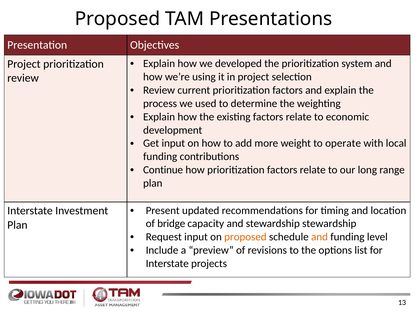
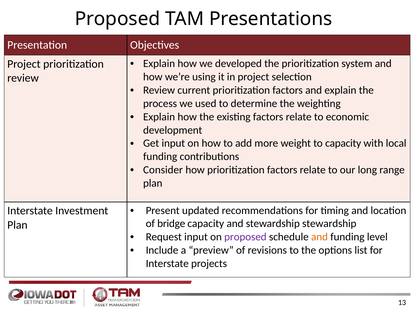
to operate: operate -> capacity (343, 144)
Continue: Continue -> Consider (163, 170)
proposed colour: orange -> purple (245, 238)
